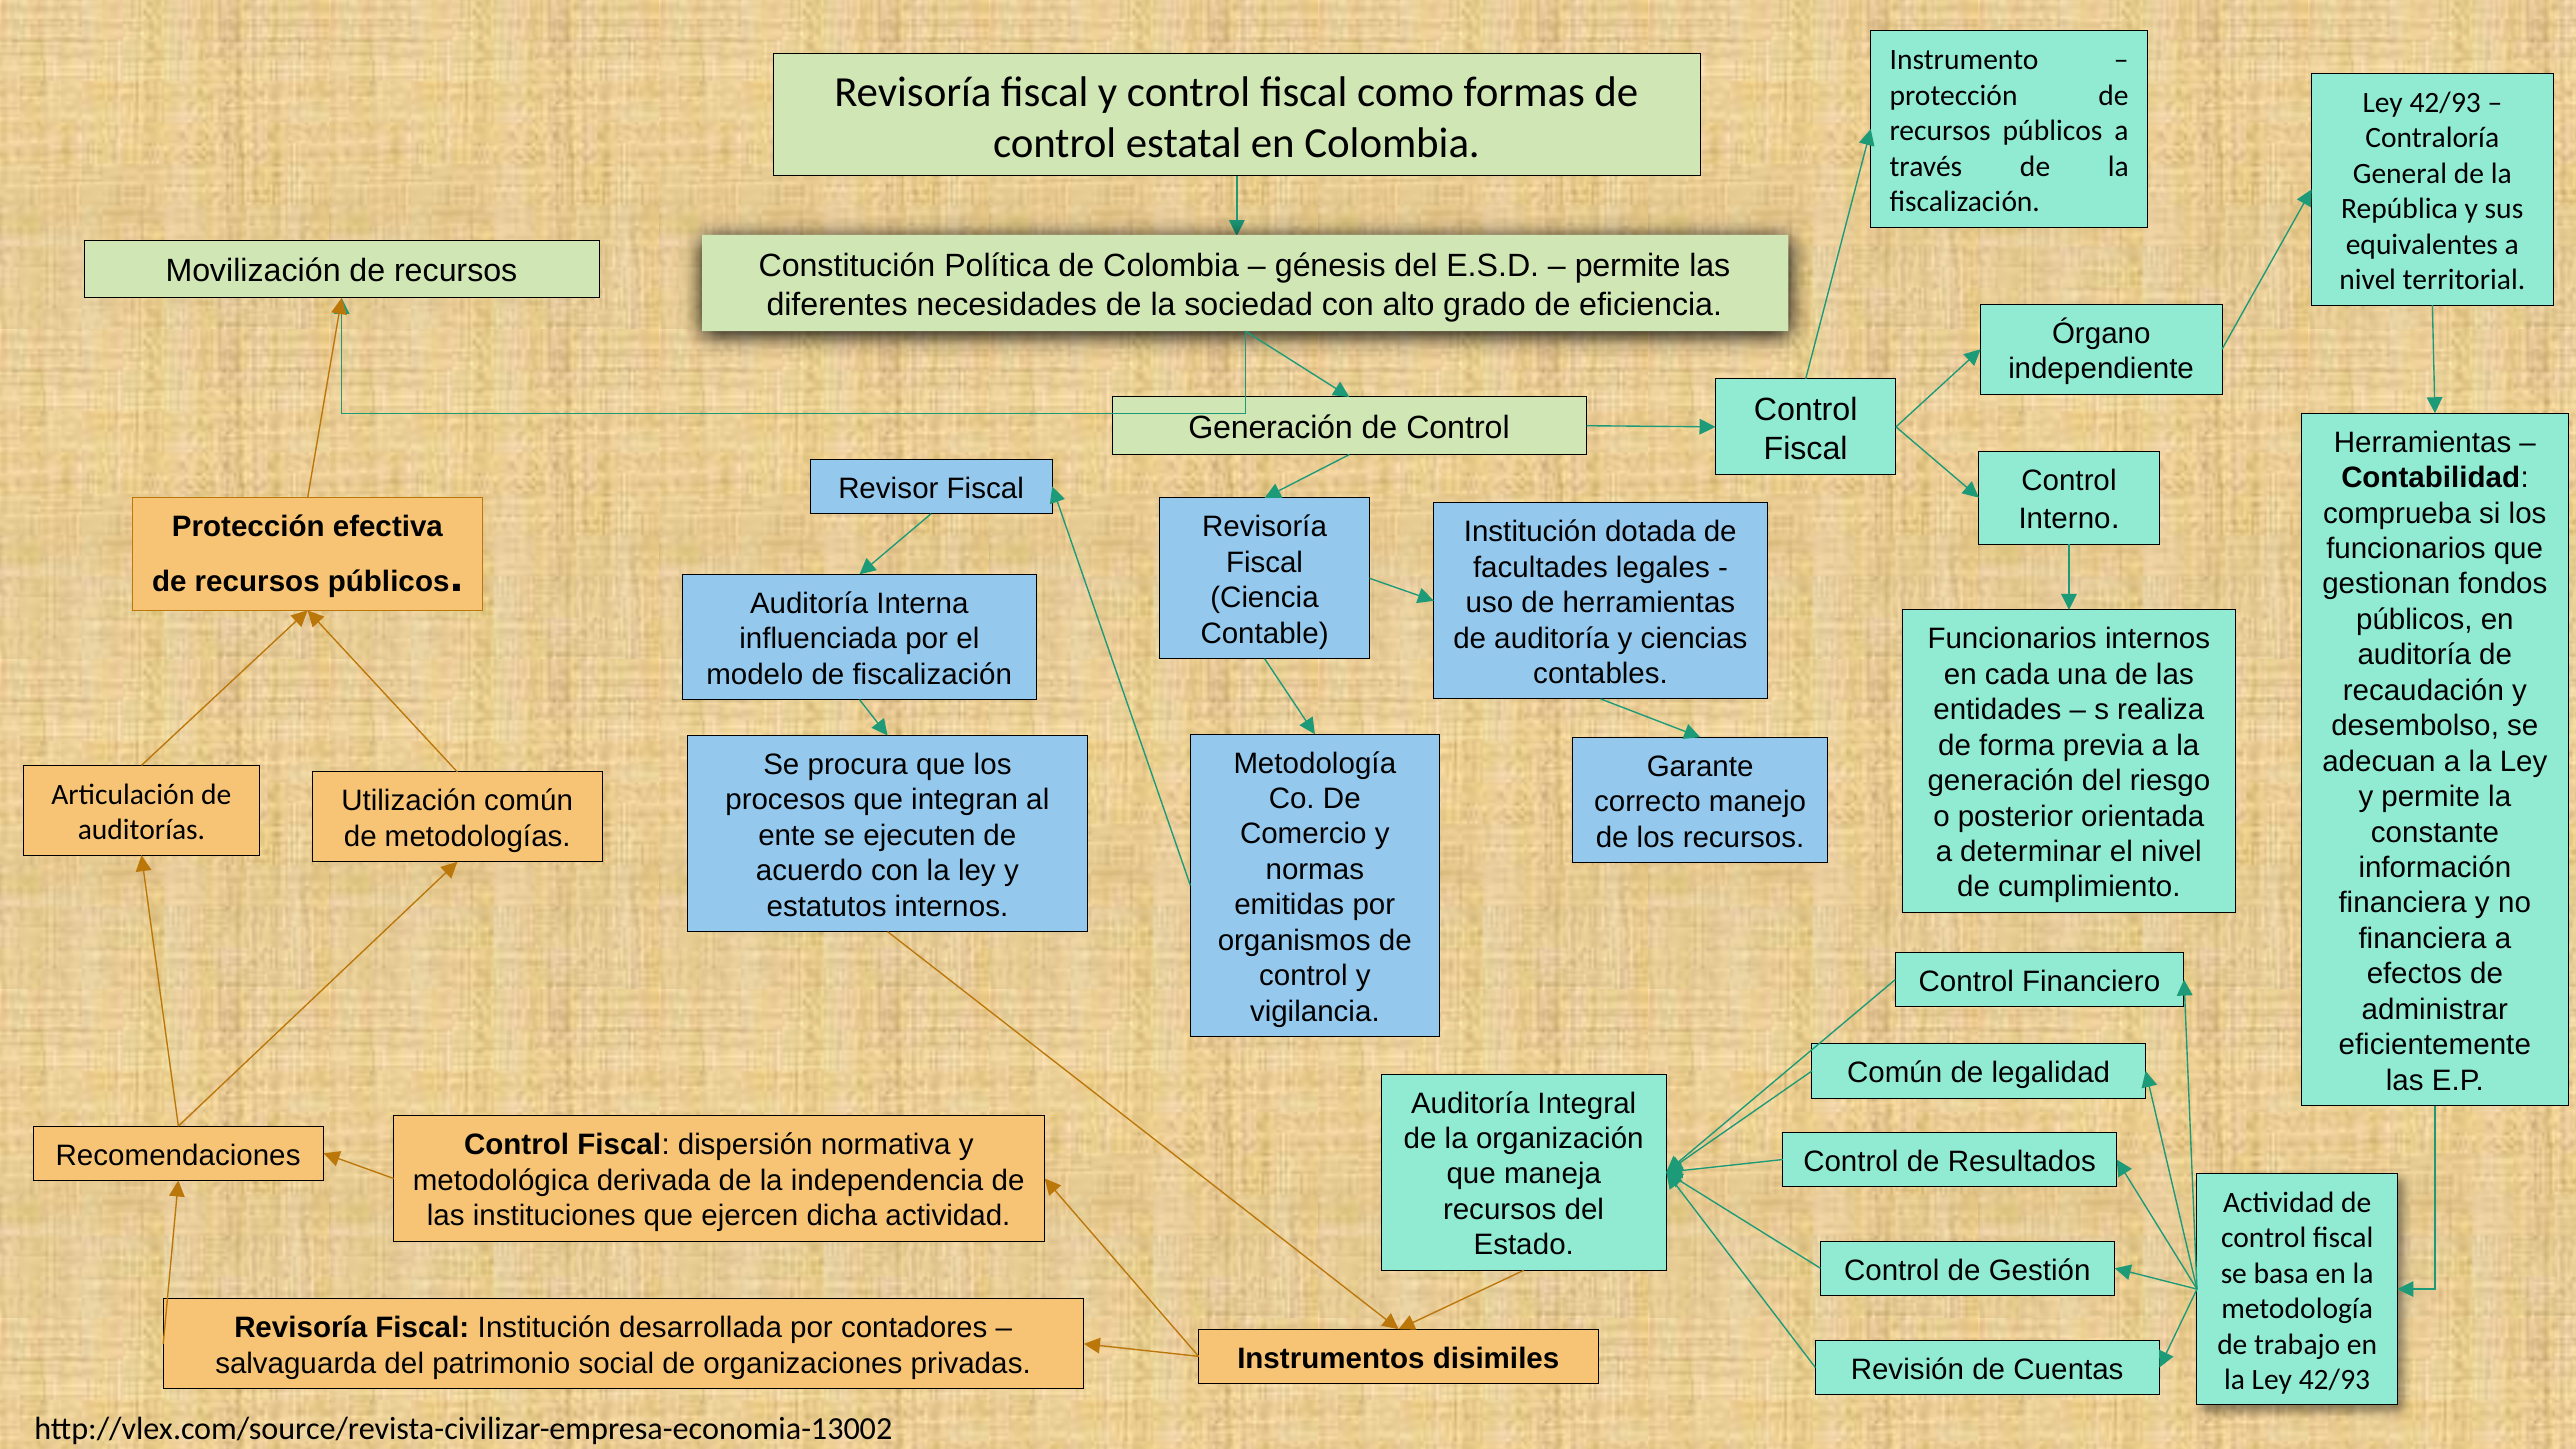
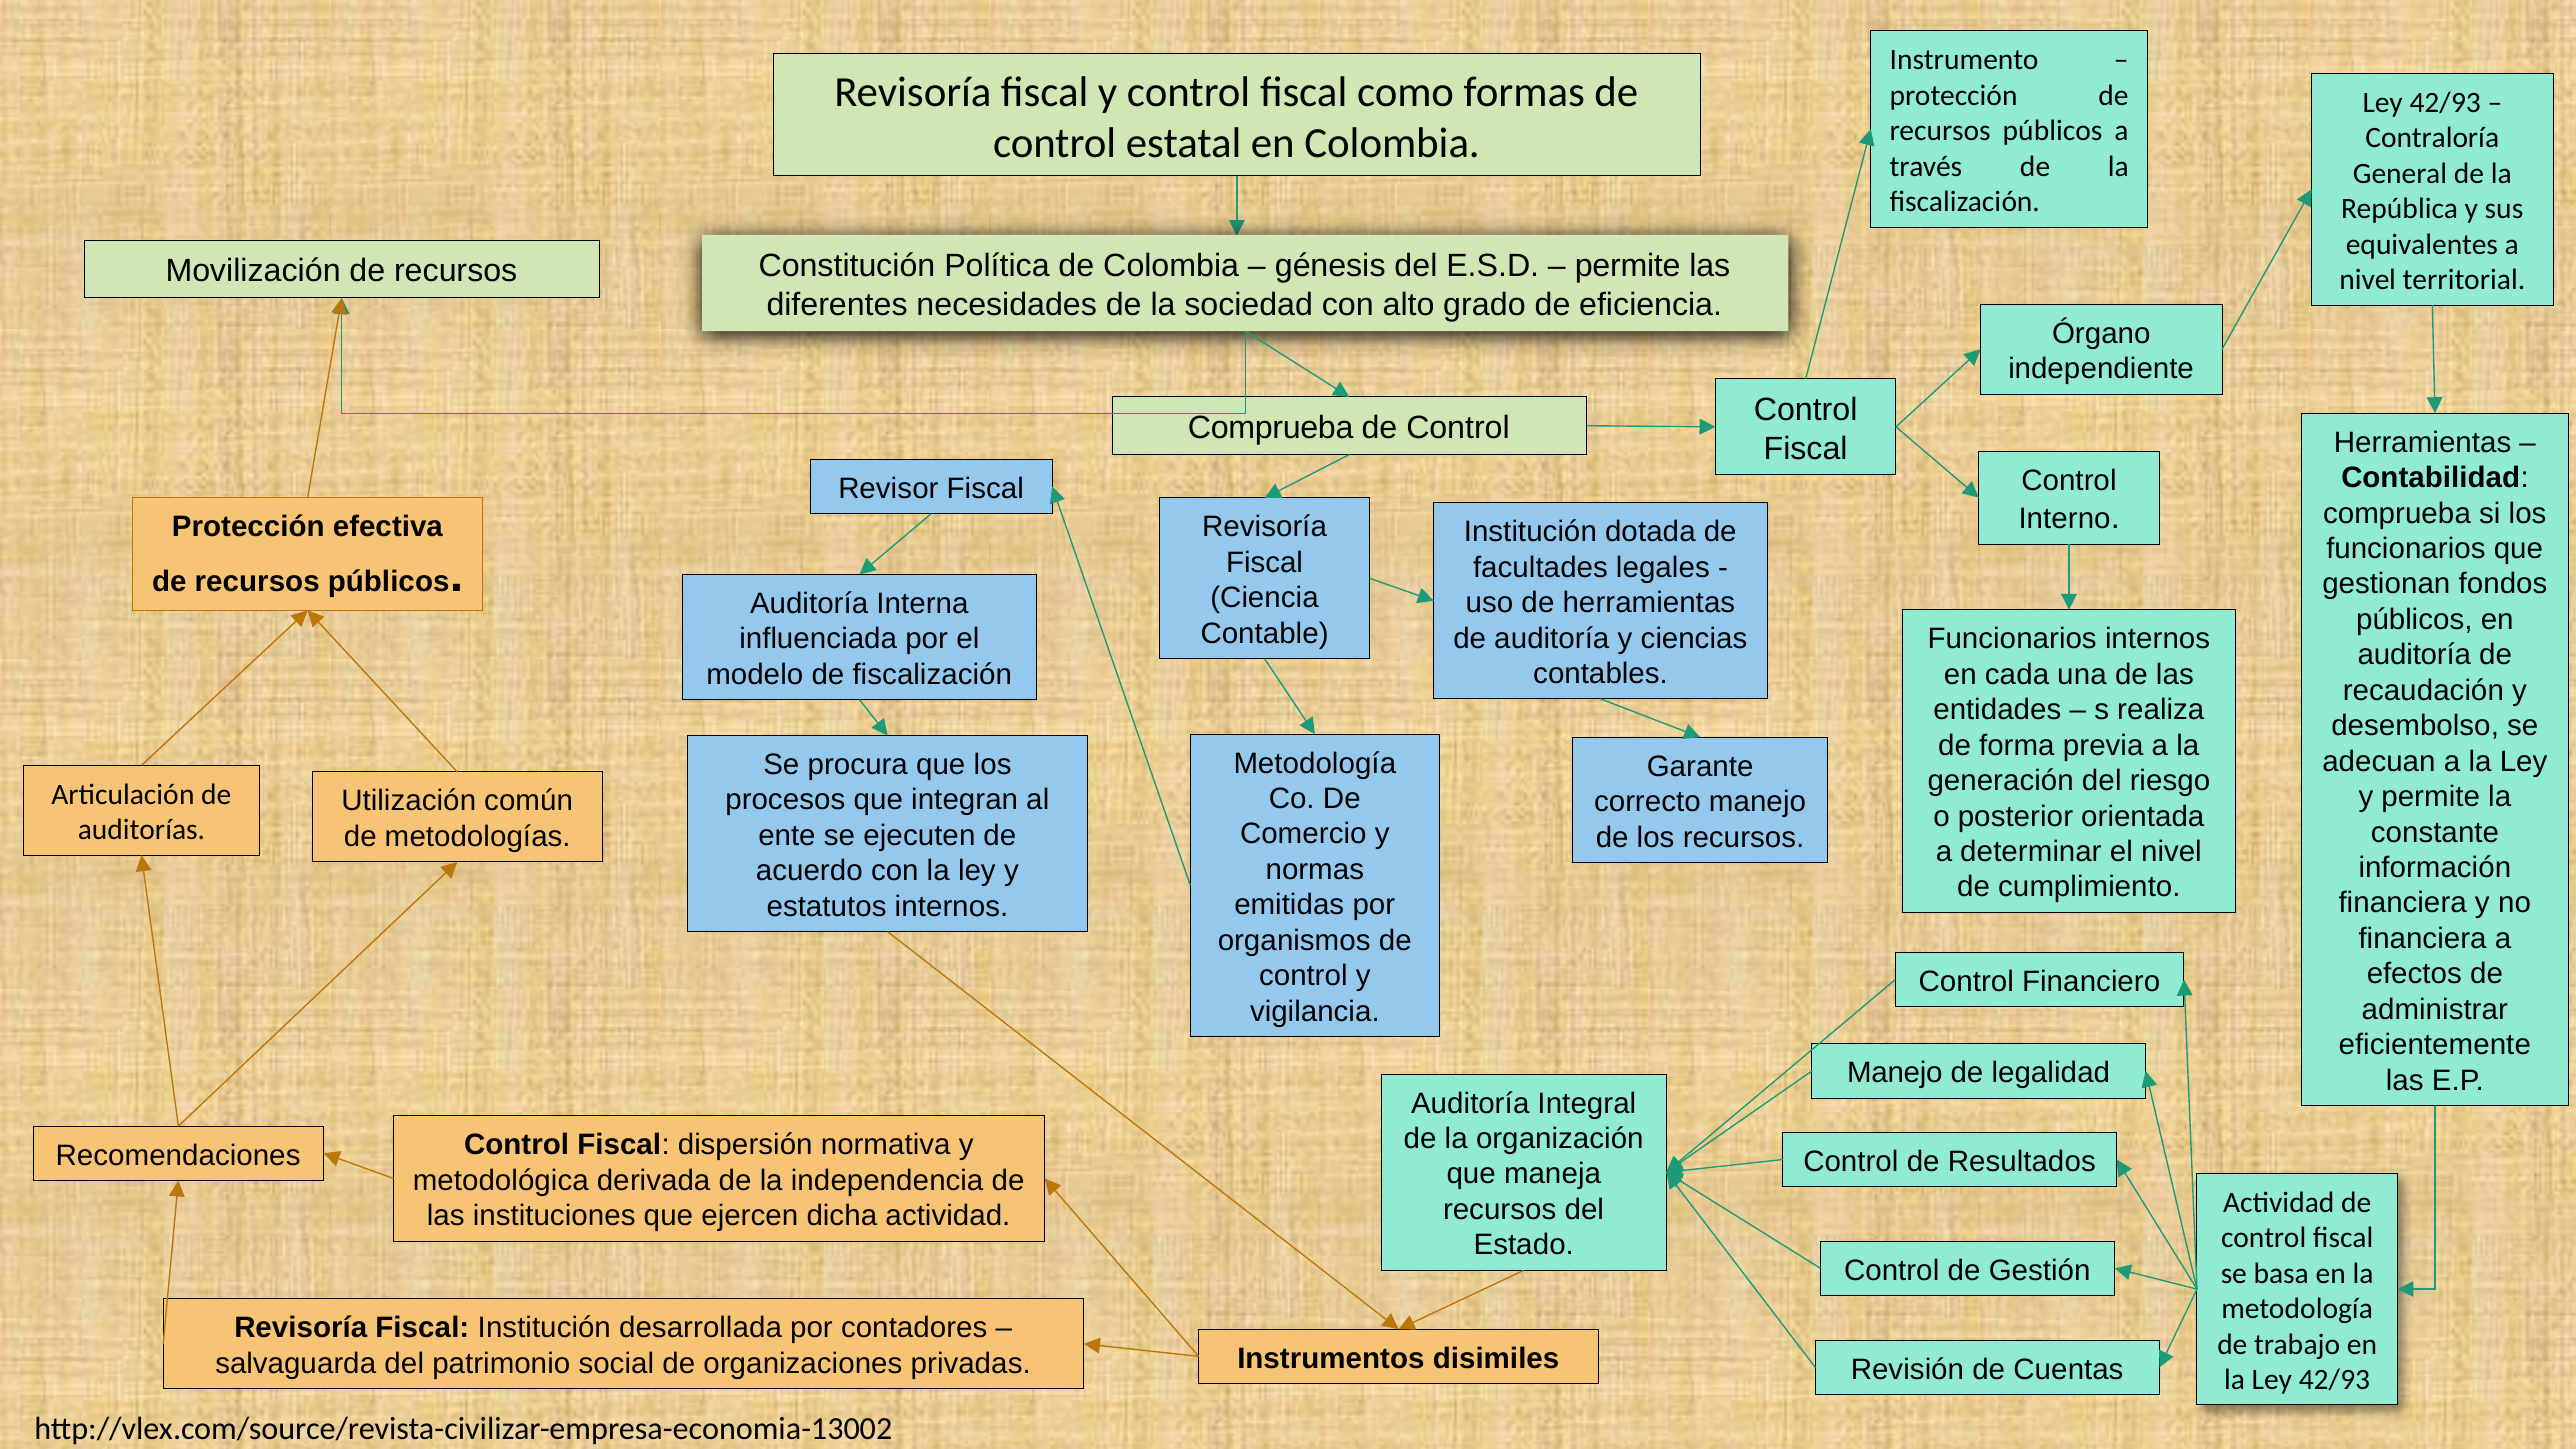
Generación: Generación -> Comprueba (1271, 428)
Común: Común -> Manejo (1895, 1073)
